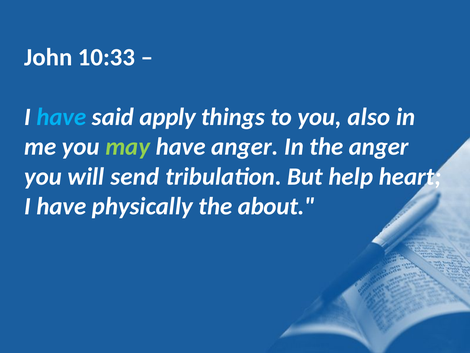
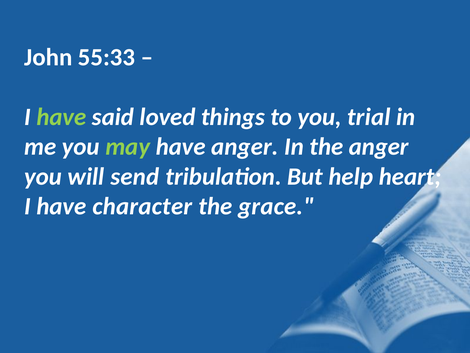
10:33: 10:33 -> 55:33 (106, 57)
have colour: light blue -> light green (61, 117)
apply: apply -> loved (168, 117)
also: also -> trial (369, 117)
physically: physically -> character (142, 206)
about: about -> grace (276, 206)
